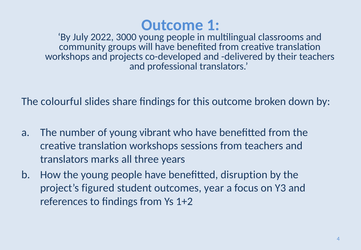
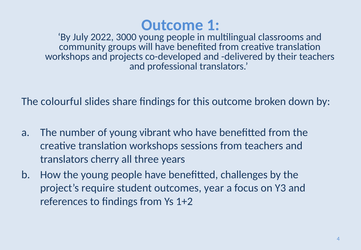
marks: marks -> cherry (105, 159)
disruption: disruption -> challenges (244, 175)
figured: figured -> require (98, 188)
